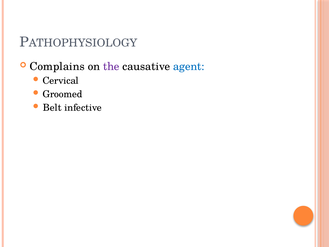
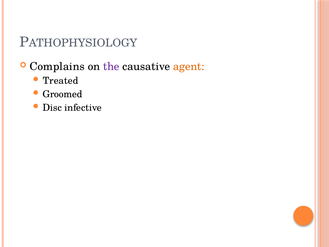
agent colour: blue -> orange (189, 67)
Cervical: Cervical -> Treated (61, 81)
Belt: Belt -> Disc (52, 108)
